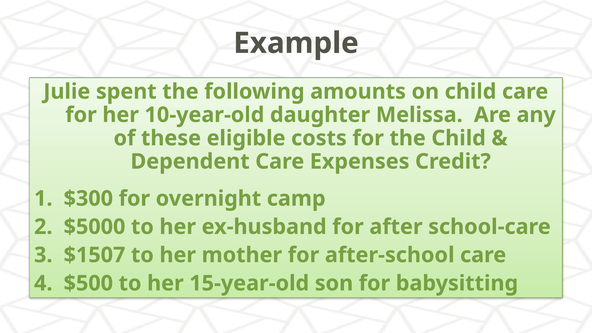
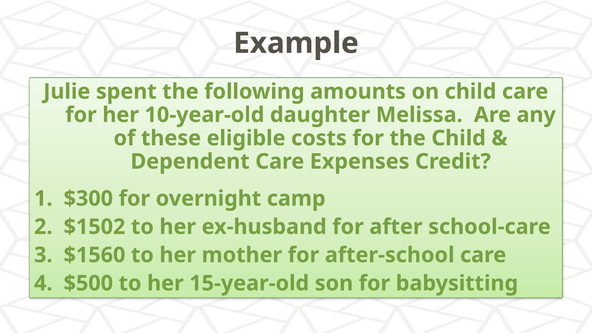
$5000: $5000 -> $1502 (94, 227)
$1507: $1507 -> $1560 (94, 255)
